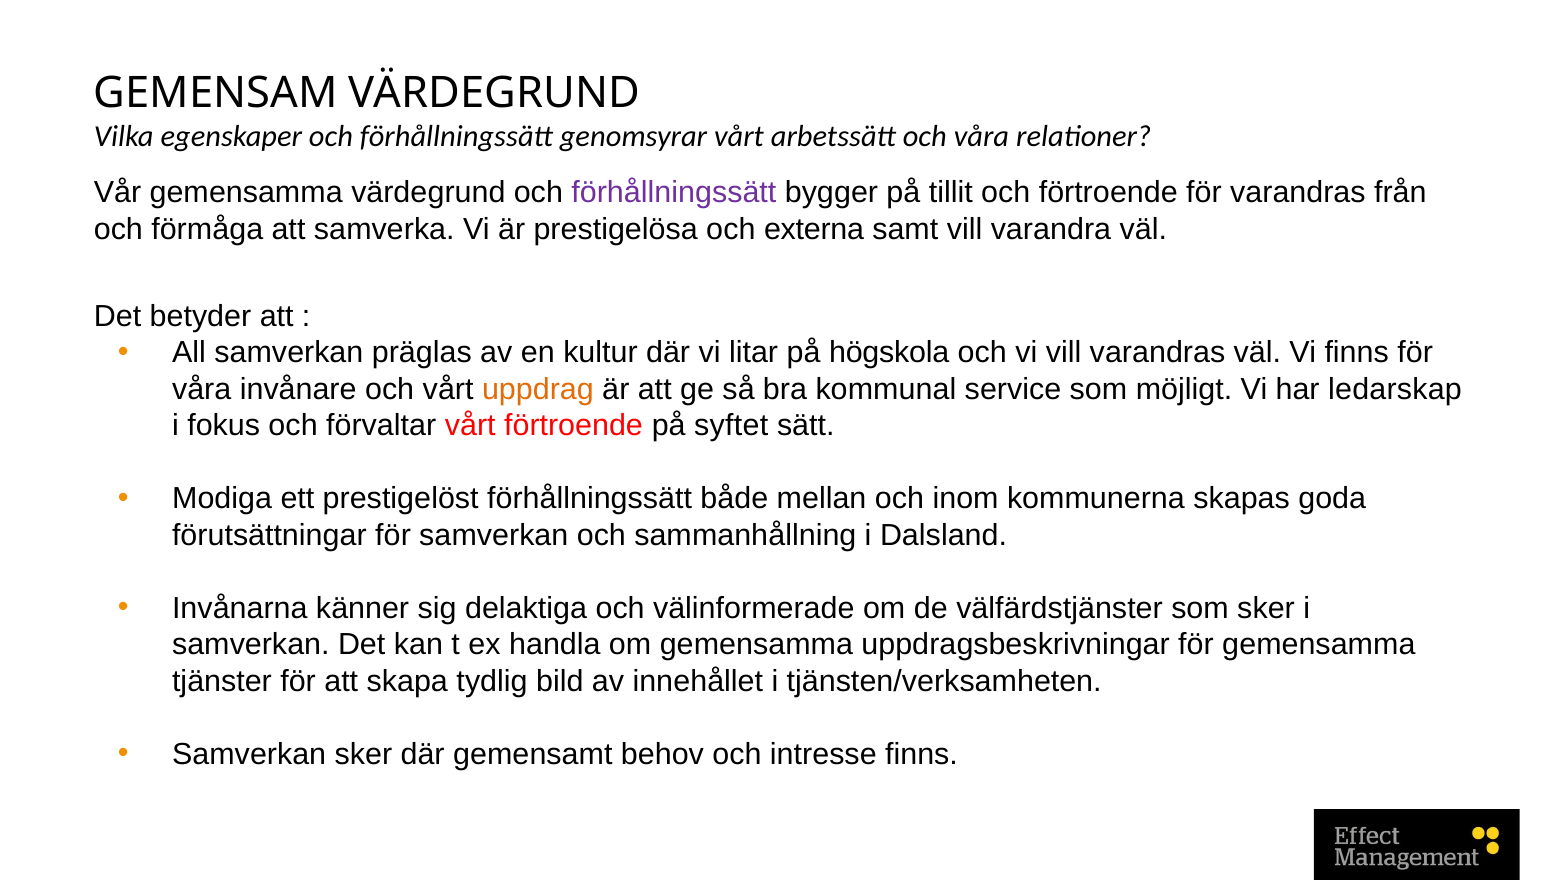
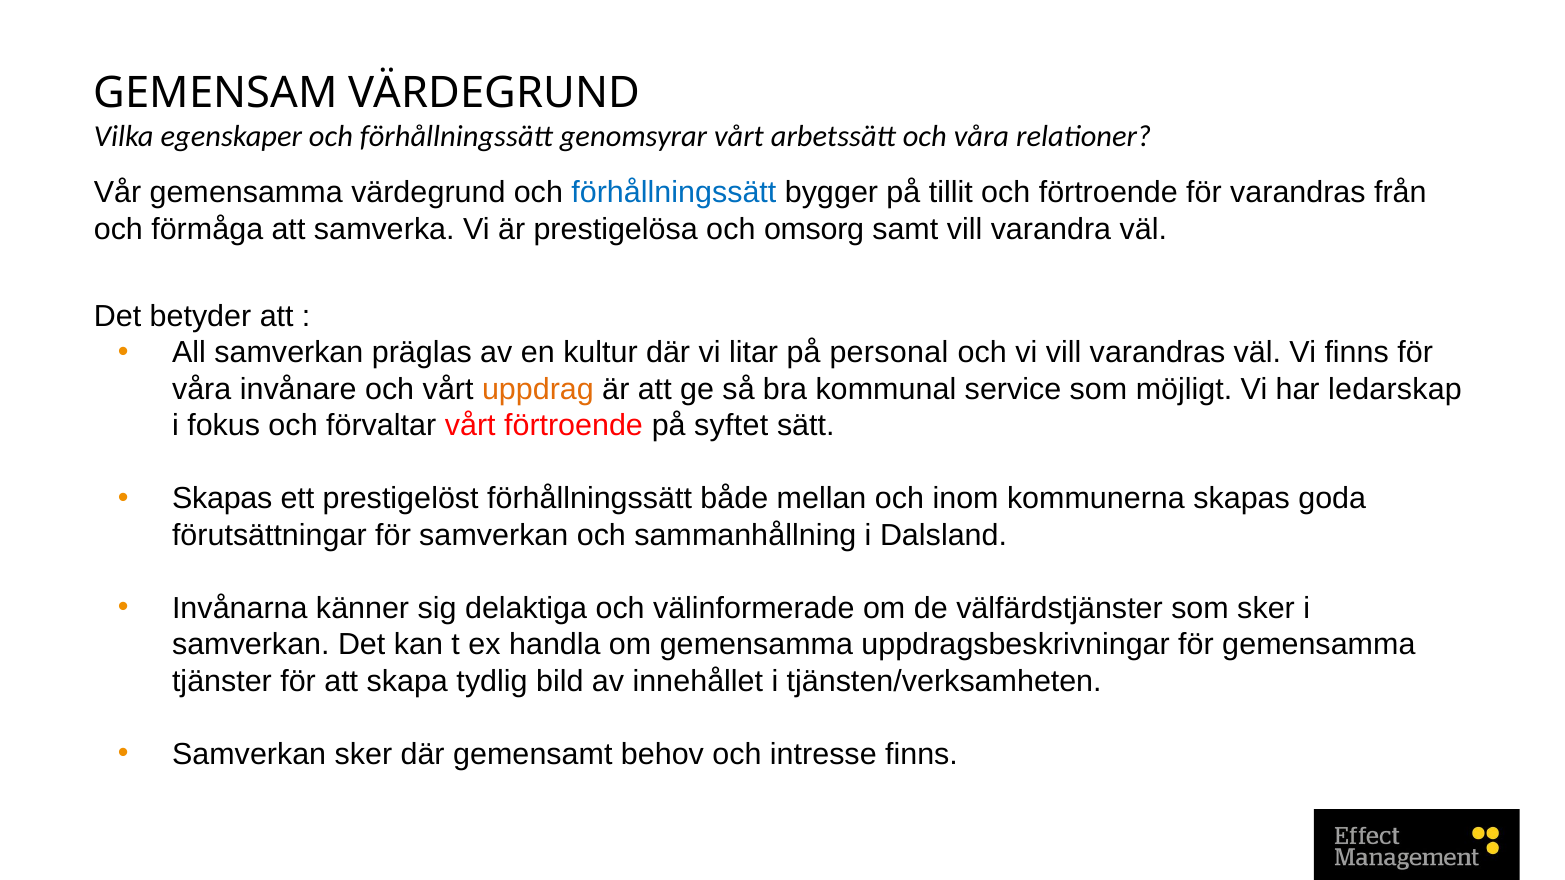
förhållningssätt colour: purple -> blue (674, 193)
externa: externa -> omsorg (814, 229)
högskola: högskola -> personal (889, 353)
Modiga: Modiga -> Skapas (222, 499)
